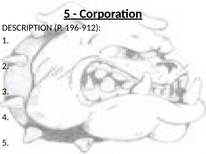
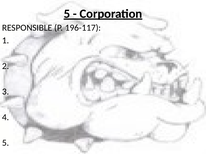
DESCRIPTION: DESCRIPTION -> RESPONSIBLE (27, 28)
196-912: 196-912 -> 196-117 (83, 28)
